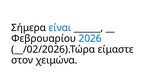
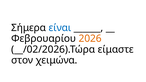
2026 colour: blue -> orange (90, 39)
